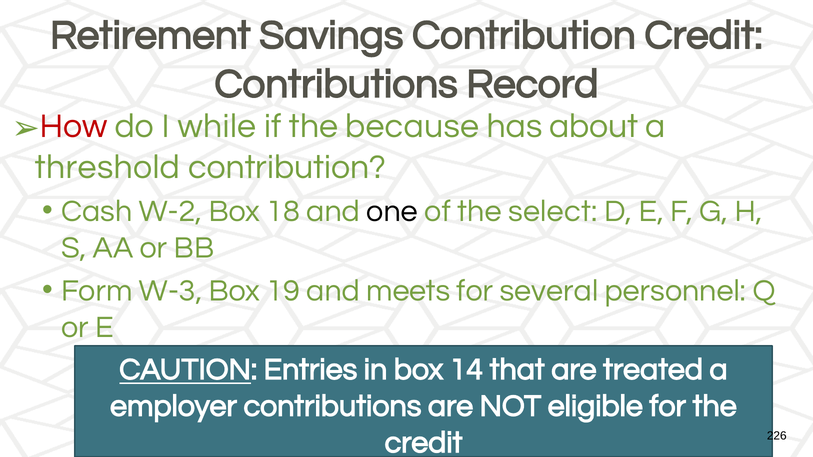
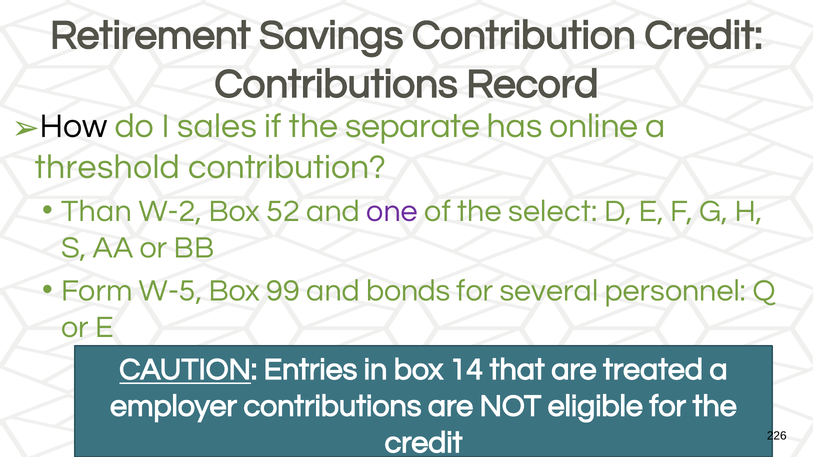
How colour: red -> black (74, 126)
while: while -> sales (217, 126)
because: because -> separate (412, 126)
about: about -> online (594, 126)
Cash: Cash -> Than (97, 211)
18: 18 -> 52 (283, 211)
one colour: black -> purple (392, 211)
W-3: W-3 -> W-5 (171, 291)
19: 19 -> 99 (283, 291)
meets: meets -> bonds (408, 291)
